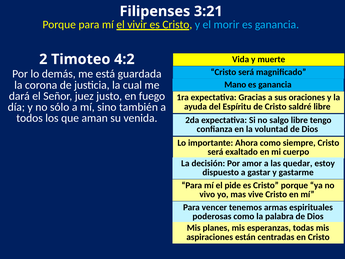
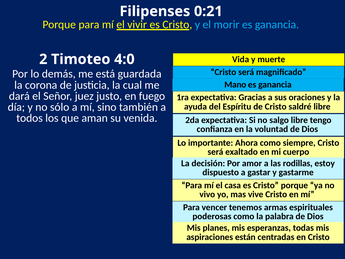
3:21: 3:21 -> 0:21 (208, 11)
4:2: 4:2 -> 4:0 (124, 59)
quedar: quedar -> rodillas (298, 163)
pide: pide -> casa (233, 185)
